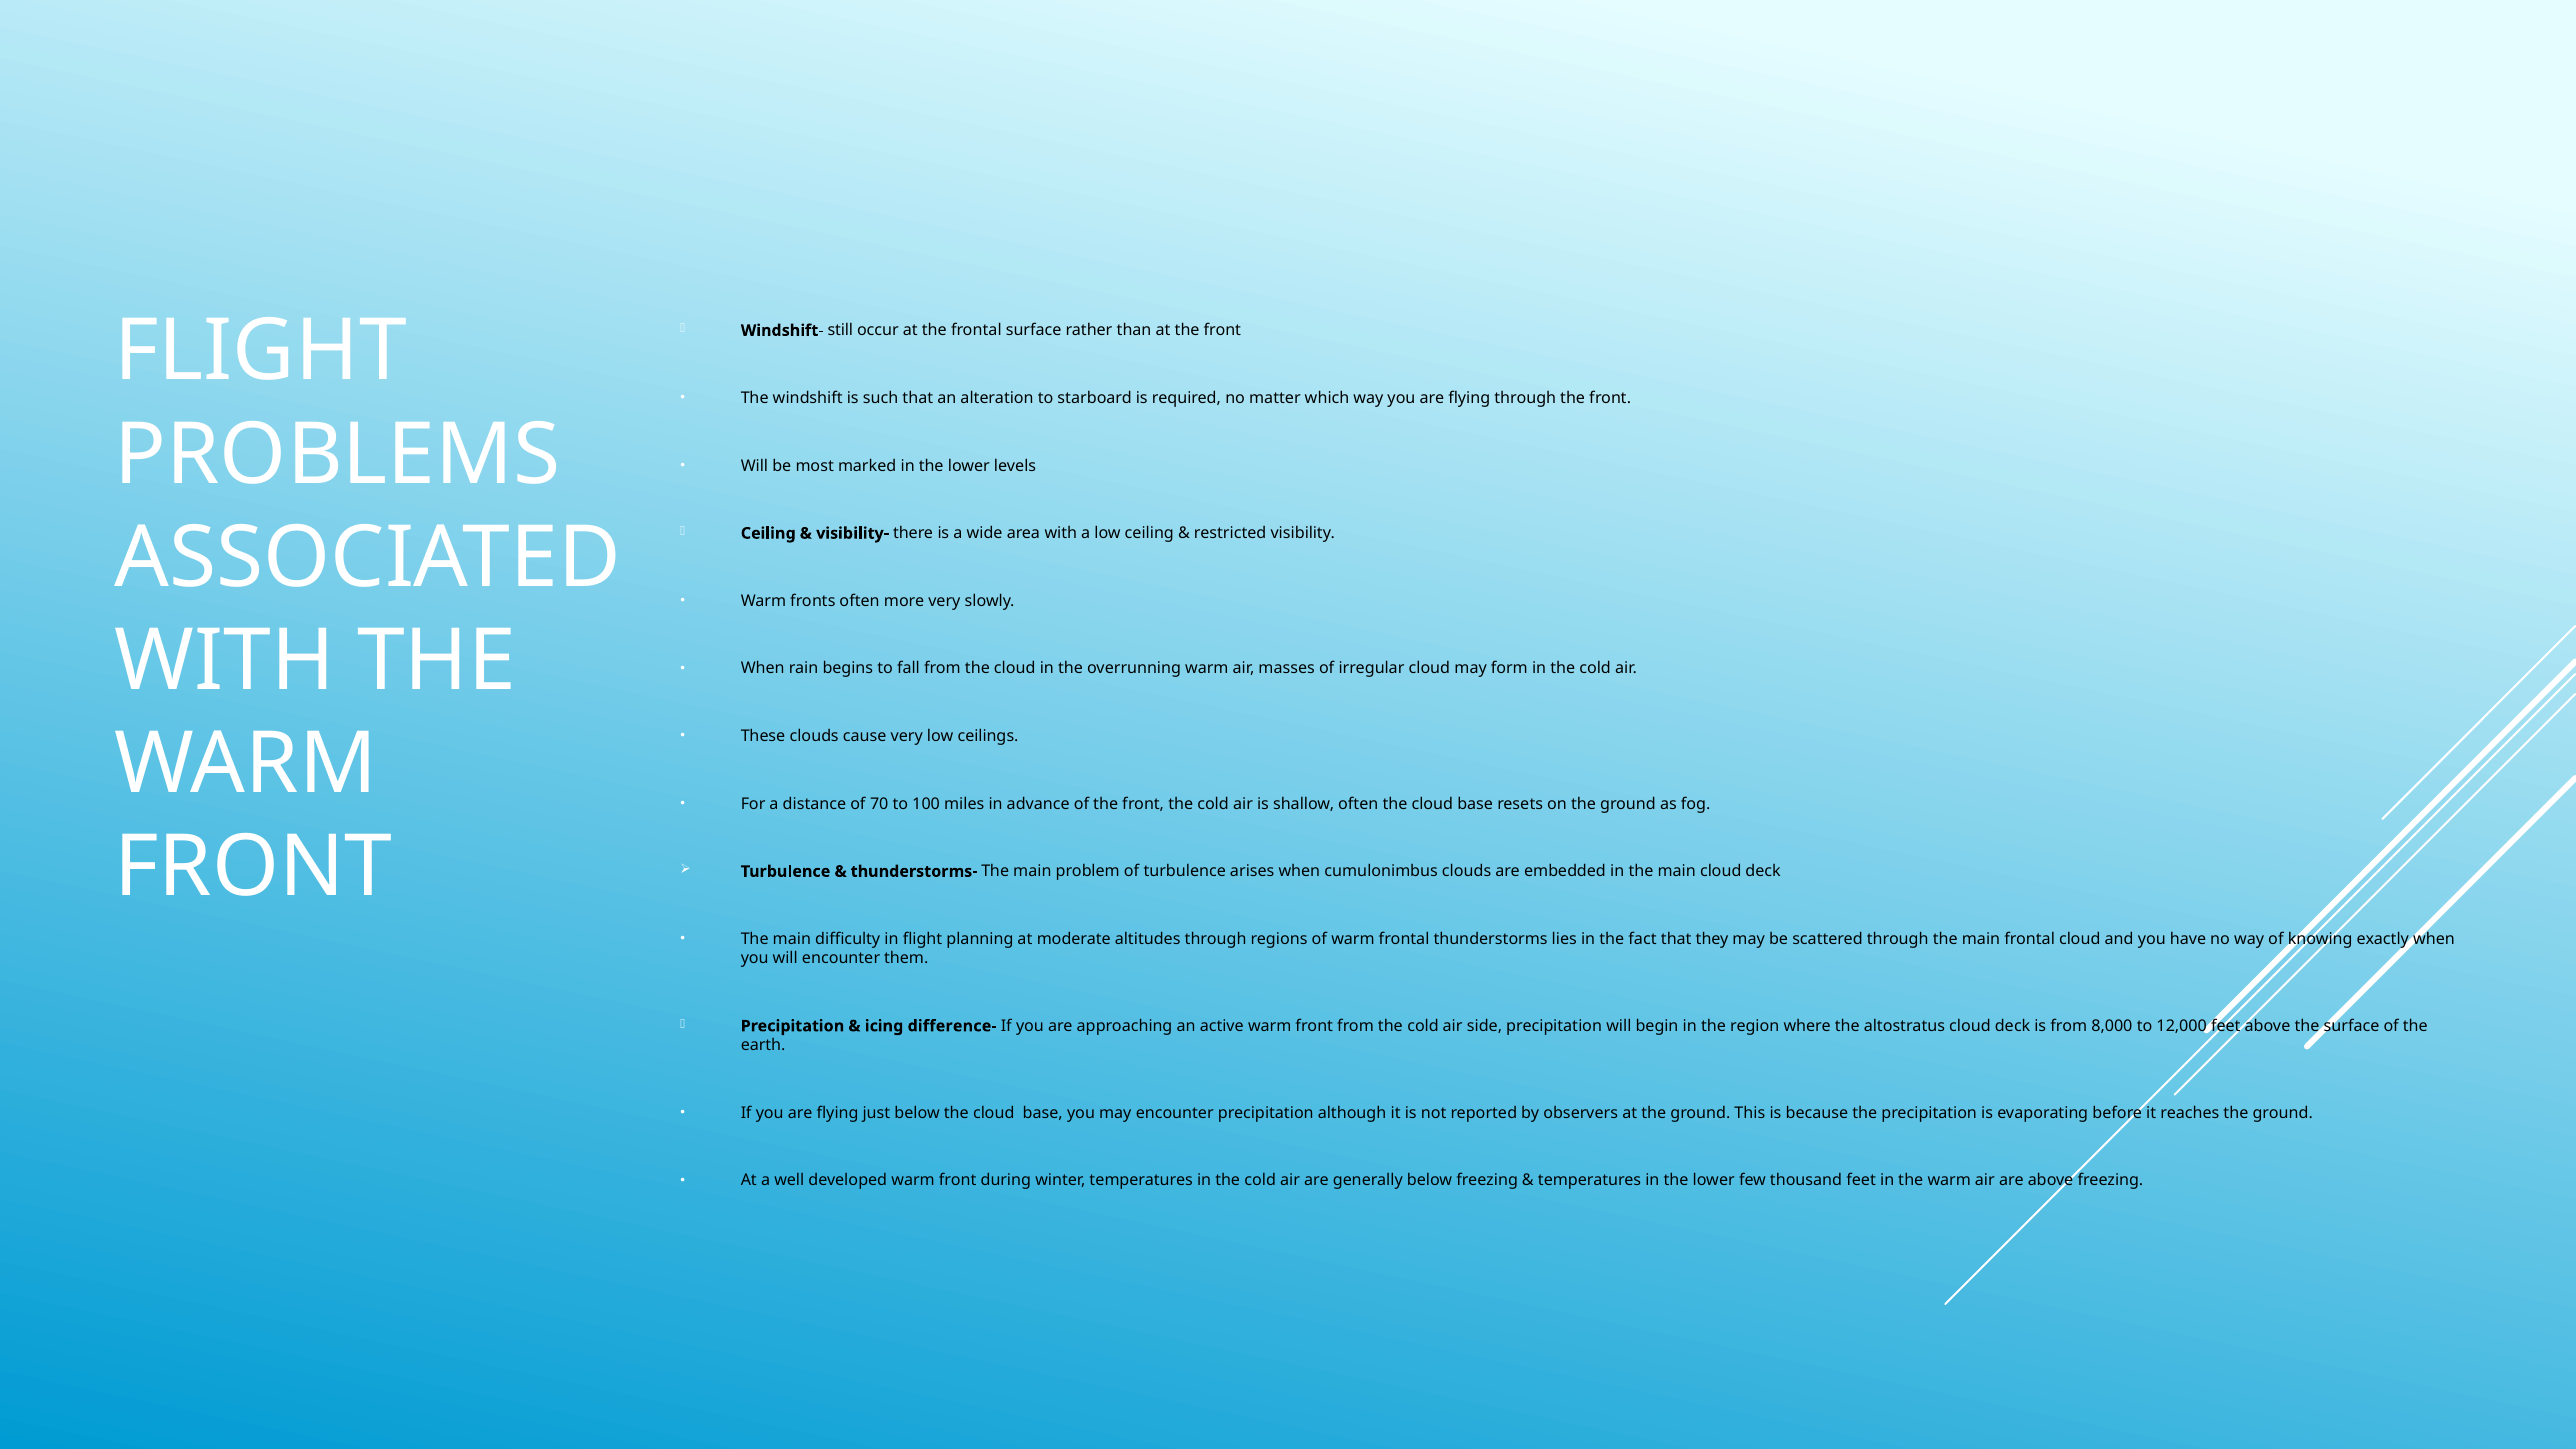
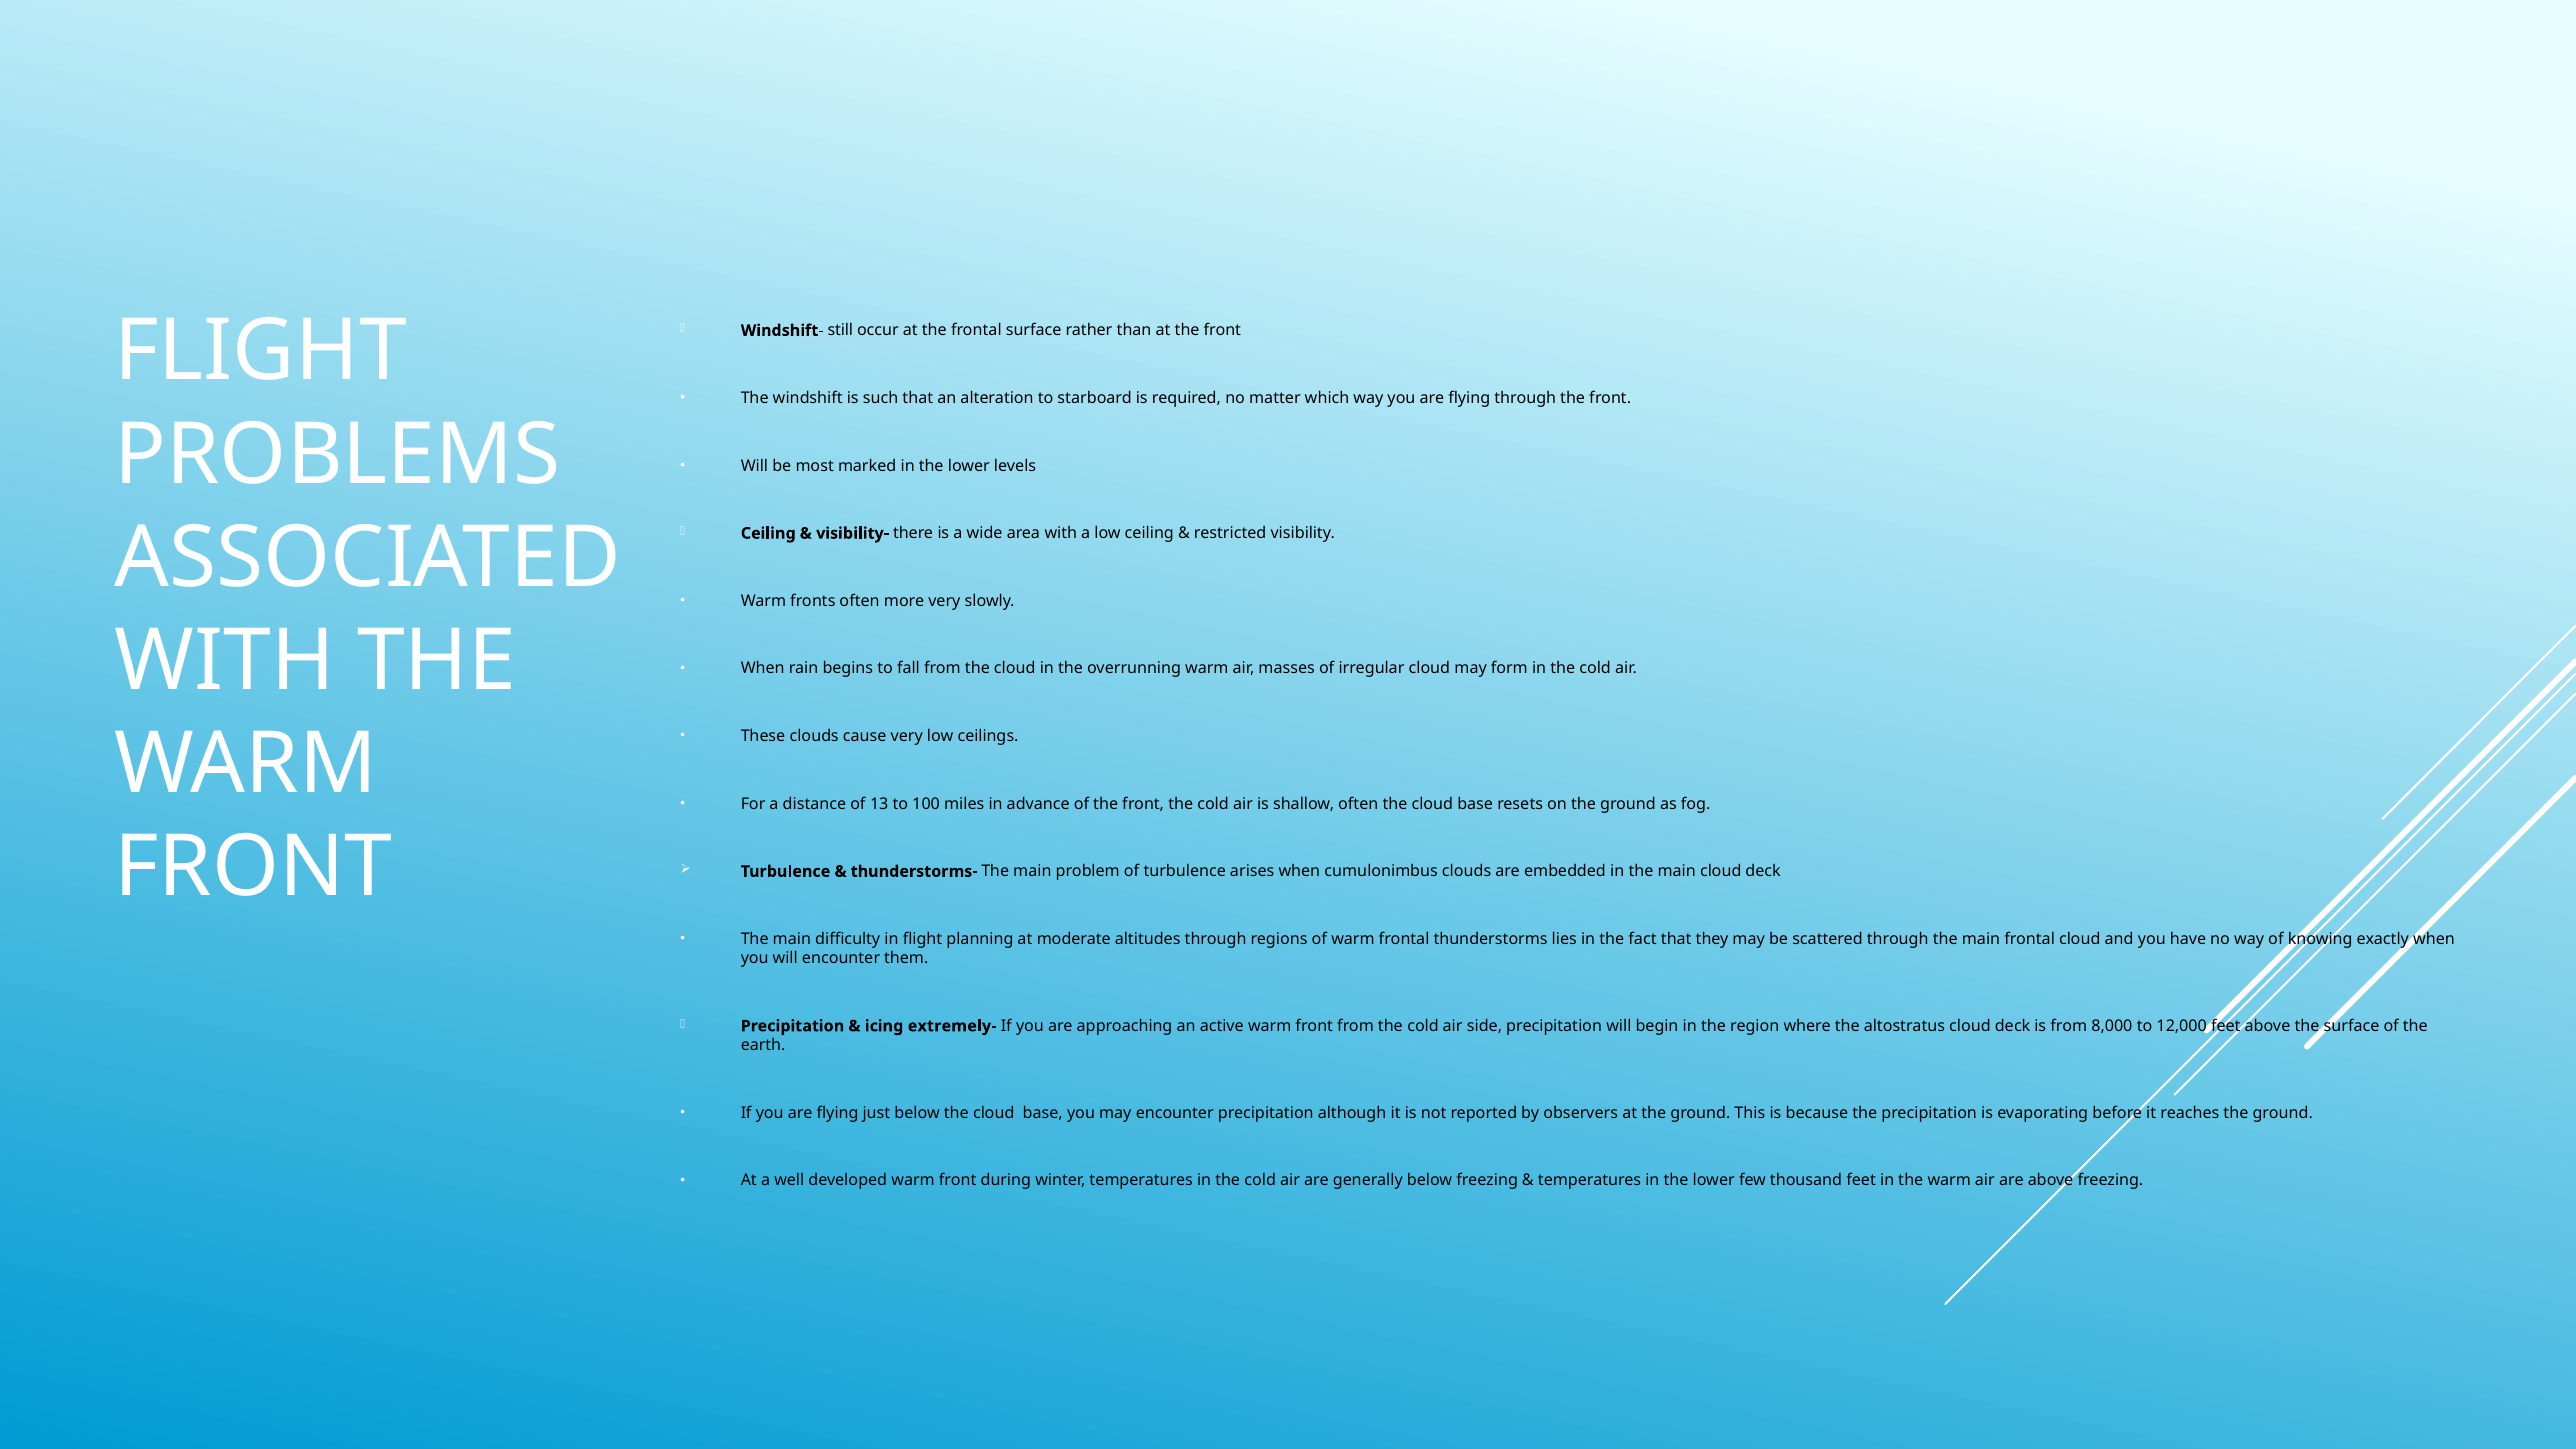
70: 70 -> 13 (879, 804)
difference-: difference- -> extremely- (952, 1026)
